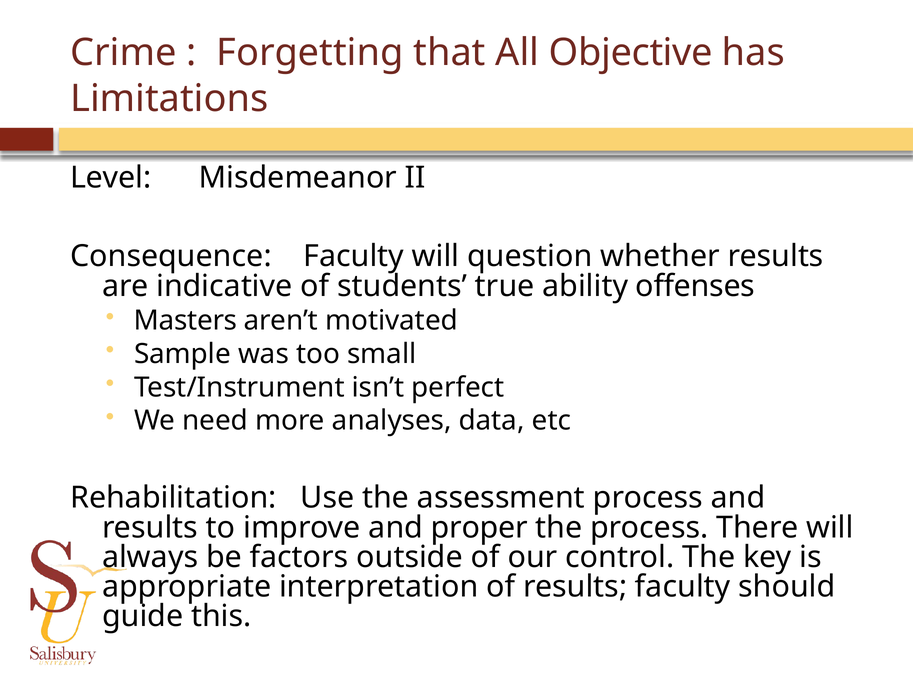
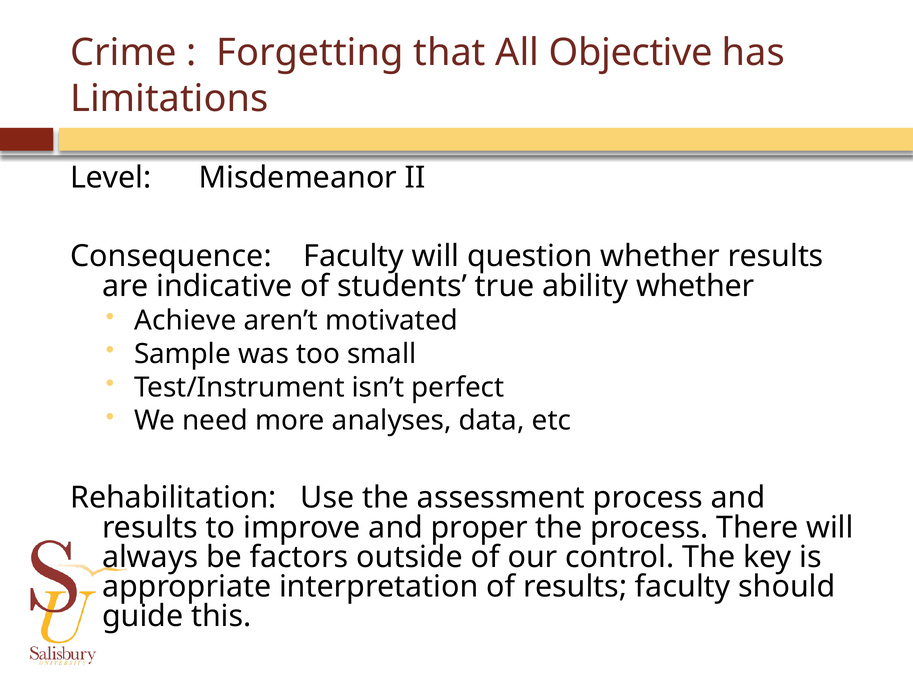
ability offenses: offenses -> whether (695, 286)
Masters: Masters -> Achieve (185, 321)
